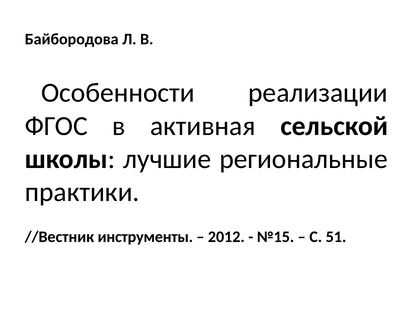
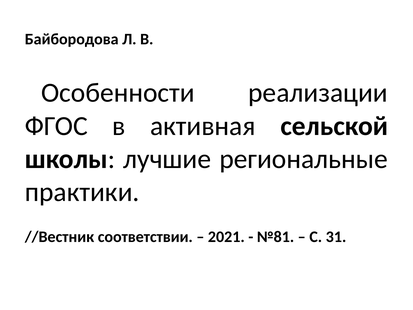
инструменты: инструменты -> соответствии (145, 237)
2012: 2012 -> 2021 (226, 237)
№15: №15 -> №81 (276, 237)
51: 51 -> 31 (336, 237)
